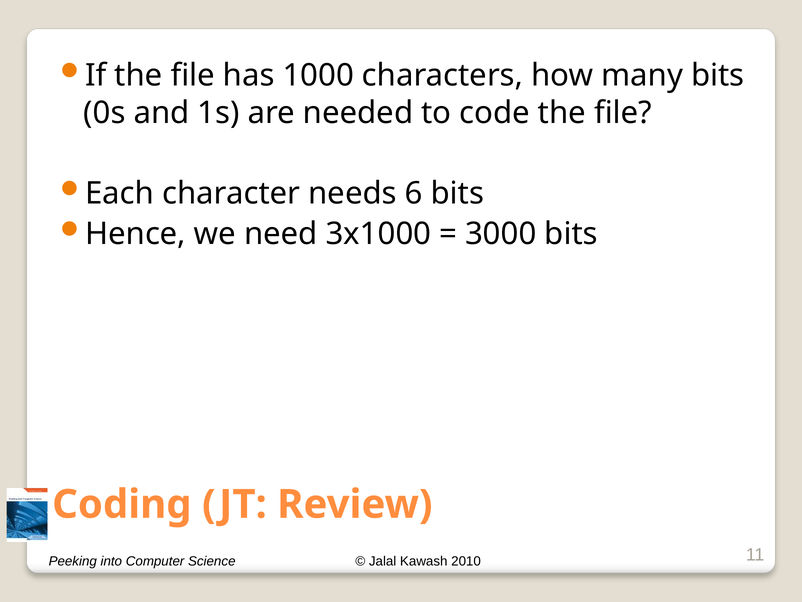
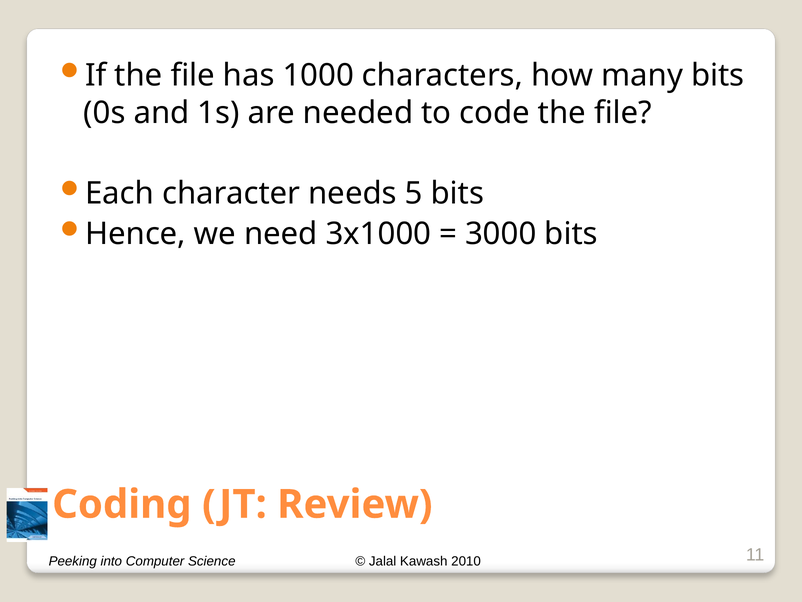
6: 6 -> 5 (414, 193)
